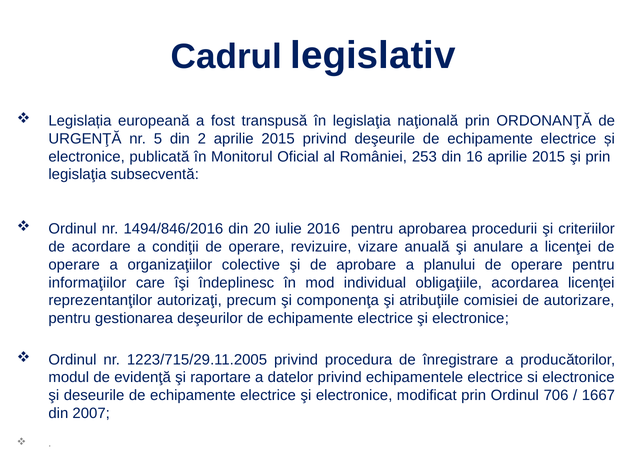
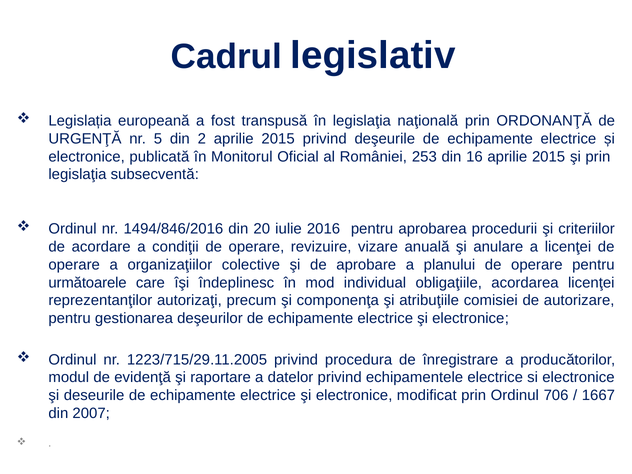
informaţiilor: informaţiilor -> următoarele (88, 283)
